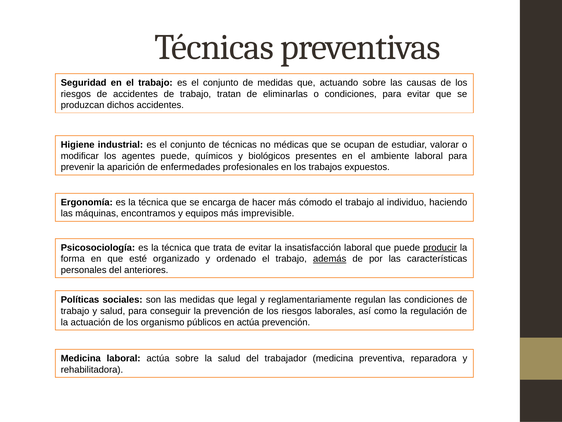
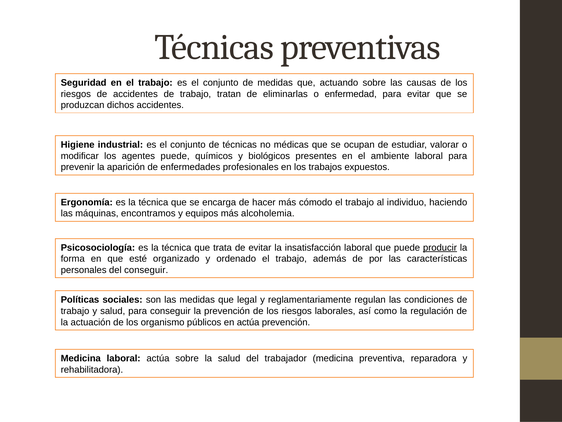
o condiciones: condiciones -> enfermedad (351, 94)
imprevisible: imprevisible -> alcoholemia (268, 213)
además underline: present -> none (330, 259)
del anteriores: anteriores -> conseguir (146, 270)
